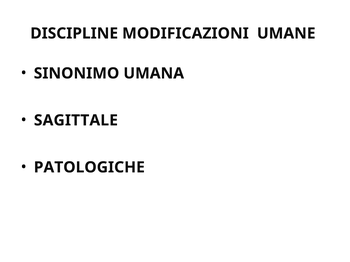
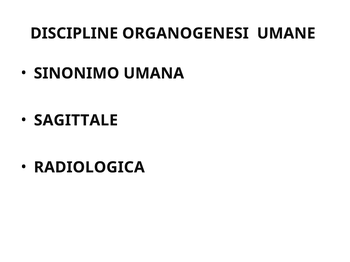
MODIFICAZIONI: MODIFICAZIONI -> ORGANOGENESI (185, 33)
PATOLOGICHE: PATOLOGICHE -> RADIOLOGICA (89, 168)
